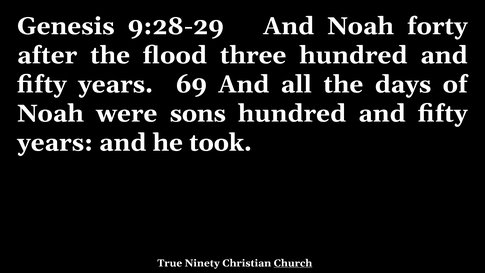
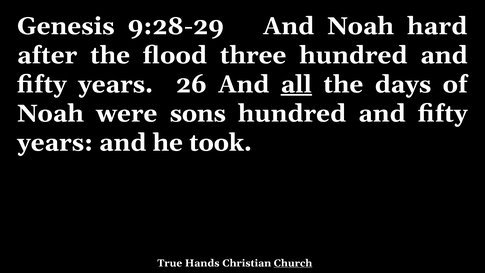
forty: forty -> hard (437, 26)
69: 69 -> 26 (191, 84)
all underline: none -> present (296, 84)
Ninety: Ninety -> Hands (202, 263)
